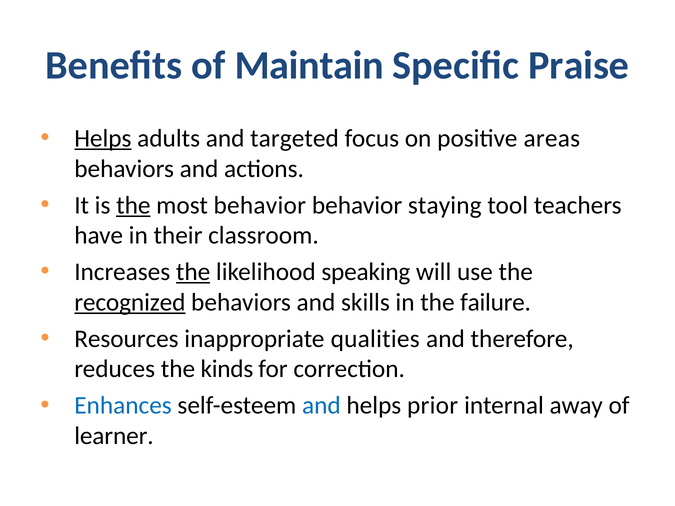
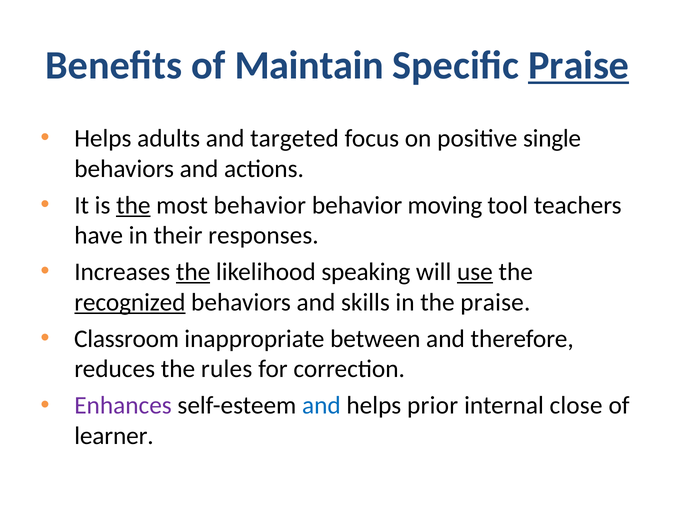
Praise underline: none -> present (579, 65)
Helps underline: present -> none (103, 138)
areas: areas -> single (552, 138)
staying: staying -> moving (445, 205)
classroom: classroom -> responses (263, 236)
use underline: none -> present (475, 272)
the failure: failure -> praise (495, 302)
Resources: Resources -> Classroom (127, 339)
qualities: qualities -> between (375, 339)
kinds: kinds -> rules (227, 369)
Enhances colour: blue -> purple (123, 406)
away: away -> close (576, 406)
